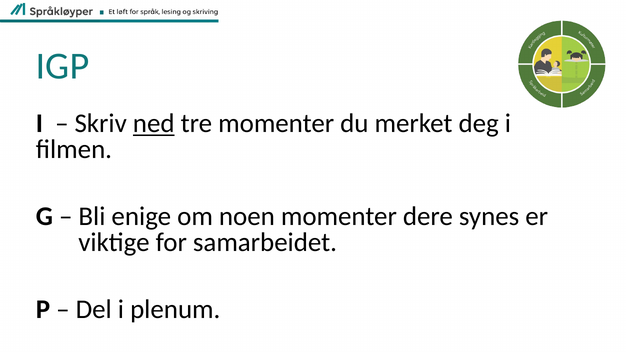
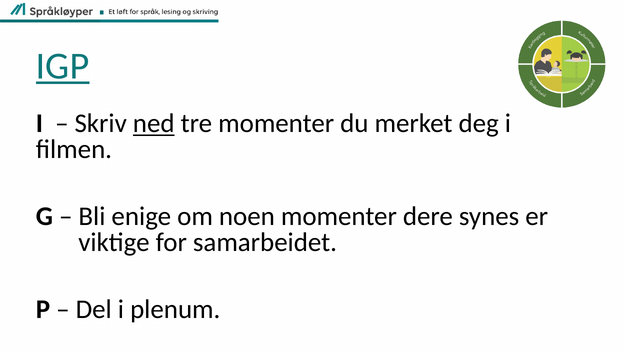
IGP underline: none -> present (63, 66)
